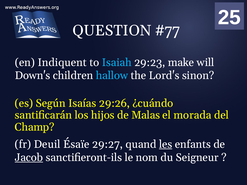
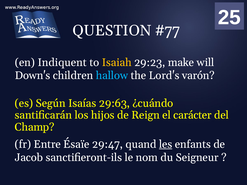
Isaiah colour: light blue -> yellow (117, 62)
sinon: sinon -> varón (198, 76)
29:26: 29:26 -> 29:63 (114, 103)
Malas: Malas -> Reign (146, 115)
morada: morada -> carácter (193, 115)
Deuil: Deuil -> Entre (47, 144)
29:27: 29:27 -> 29:47 (107, 144)
Jacob underline: present -> none (29, 158)
